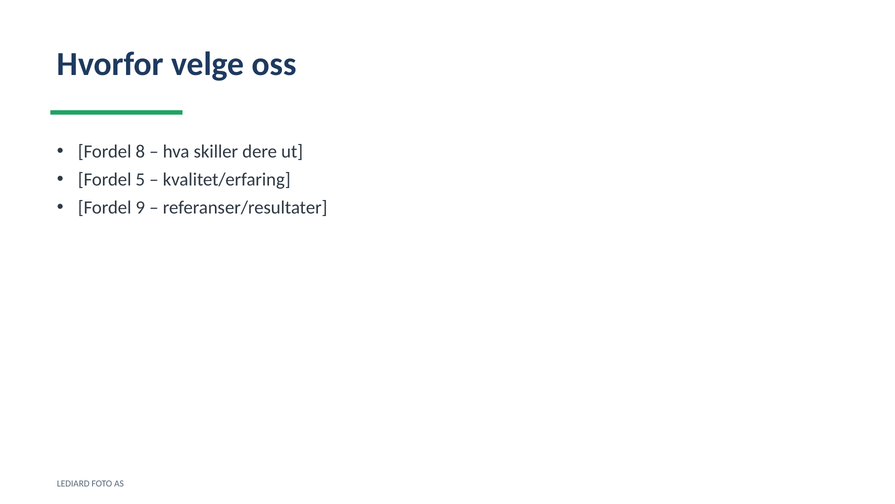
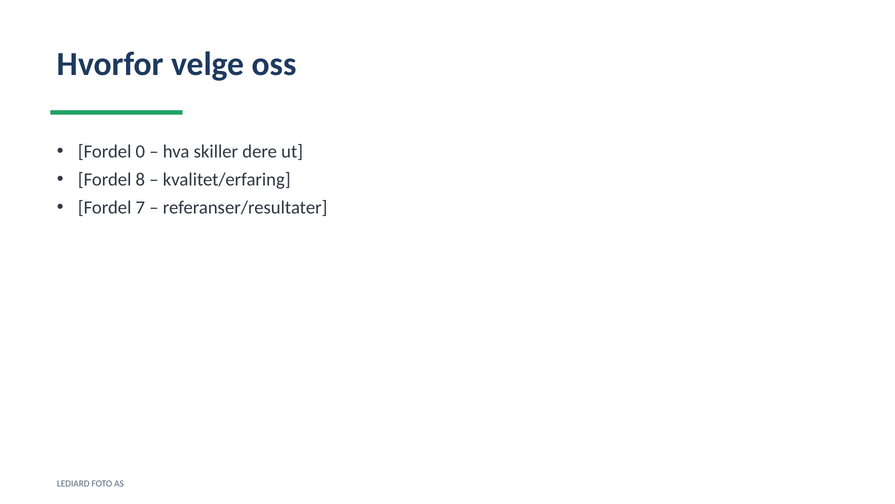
8: 8 -> 0 (140, 152)
5: 5 -> 8 (140, 180)
9: 9 -> 7 (140, 208)
